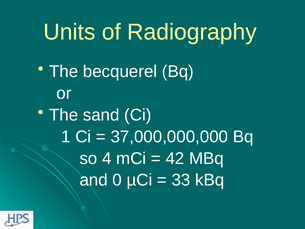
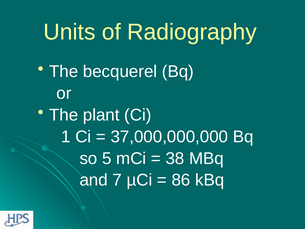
sand: sand -> plant (101, 115)
4: 4 -> 5 (107, 158)
42: 42 -> 38 (175, 158)
0: 0 -> 7 (117, 180)
33: 33 -> 86 (181, 180)
